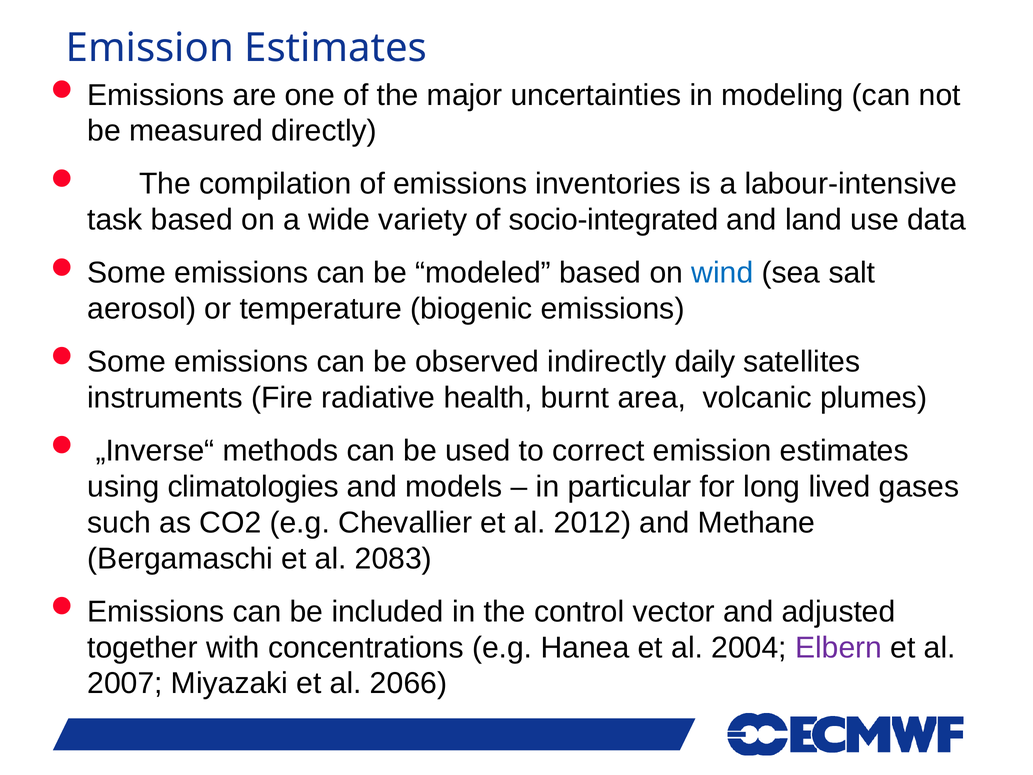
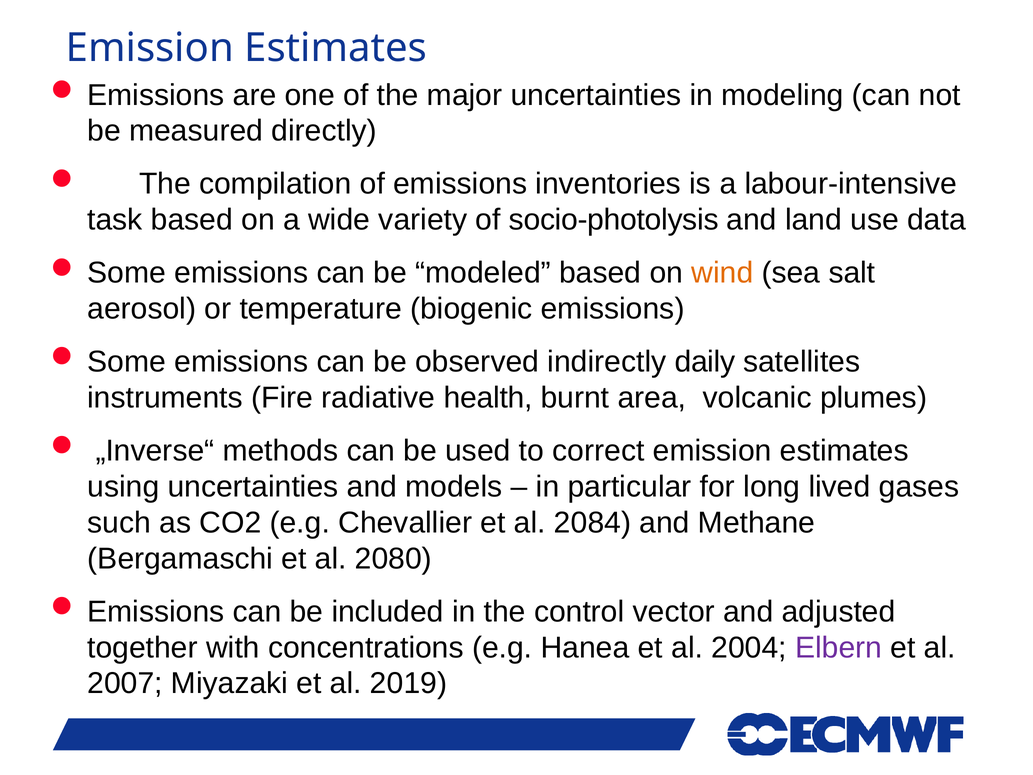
socio-integrated: socio-integrated -> socio-photolysis (614, 220)
wind colour: blue -> orange (722, 273)
using climatologies: climatologies -> uncertainties (253, 487)
2012: 2012 -> 2084 (593, 523)
2083: 2083 -> 2080 (393, 558)
2066: 2066 -> 2019 (409, 683)
